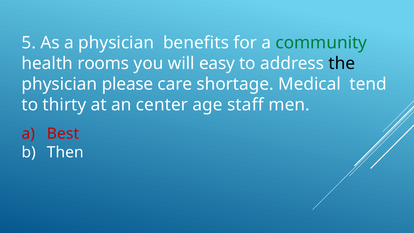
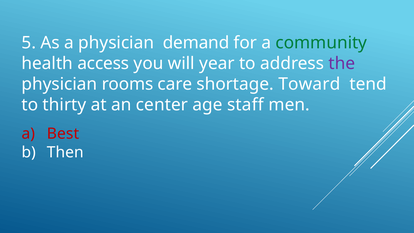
benefits: benefits -> demand (196, 43)
rooms: rooms -> access (103, 63)
easy: easy -> year (217, 63)
the colour: black -> purple (342, 63)
please: please -> rooms (128, 84)
Medical: Medical -> Toward (309, 84)
